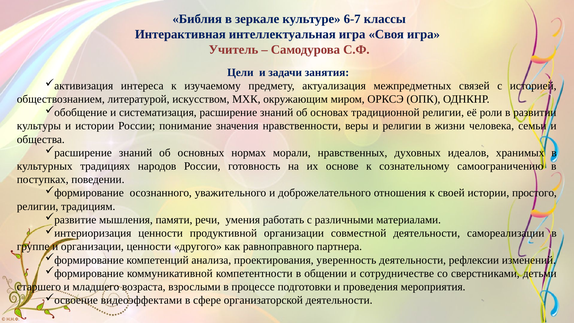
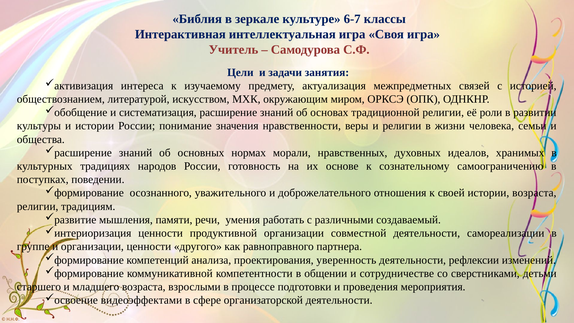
истории простого: простого -> возраста (534, 193)
материалами: материалами -> создаваемый (409, 220)
